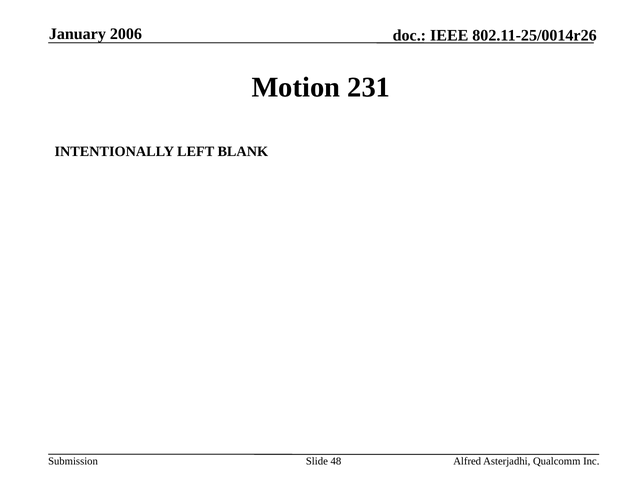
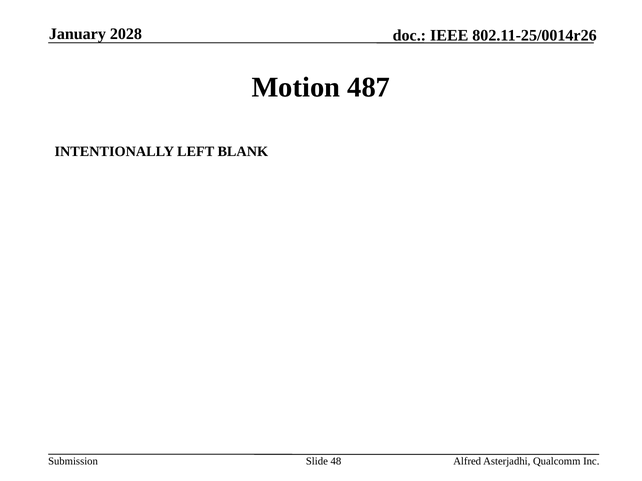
2006: 2006 -> 2028 (126, 34)
231: 231 -> 487 (369, 88)
